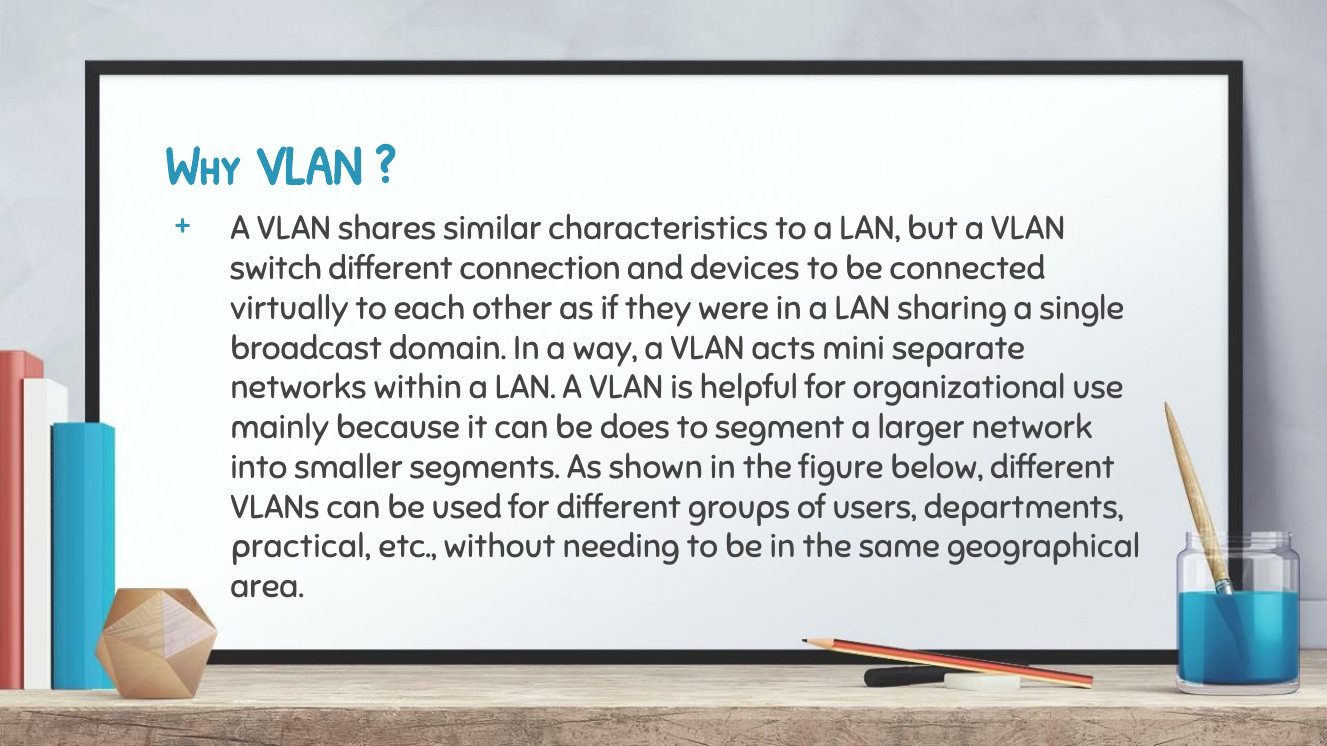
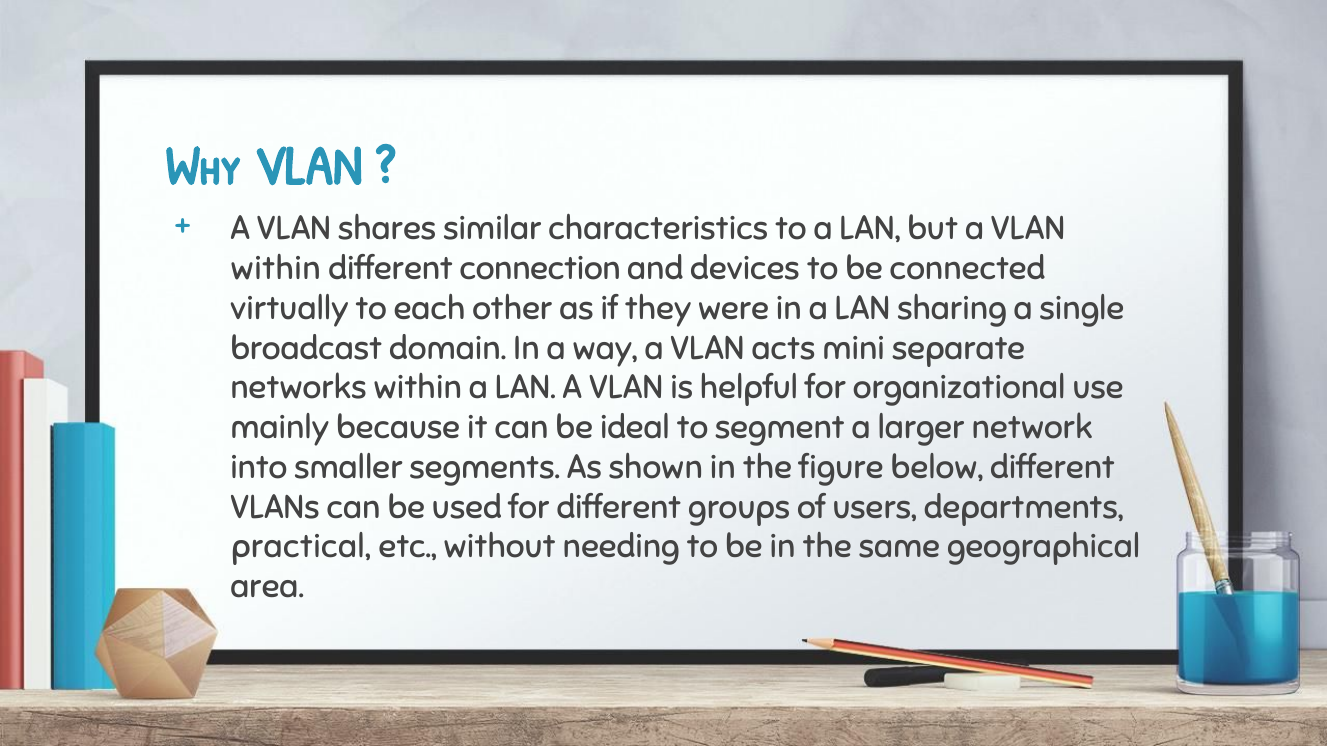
switch: switch -> within (276, 269)
does: does -> ideal (635, 428)
